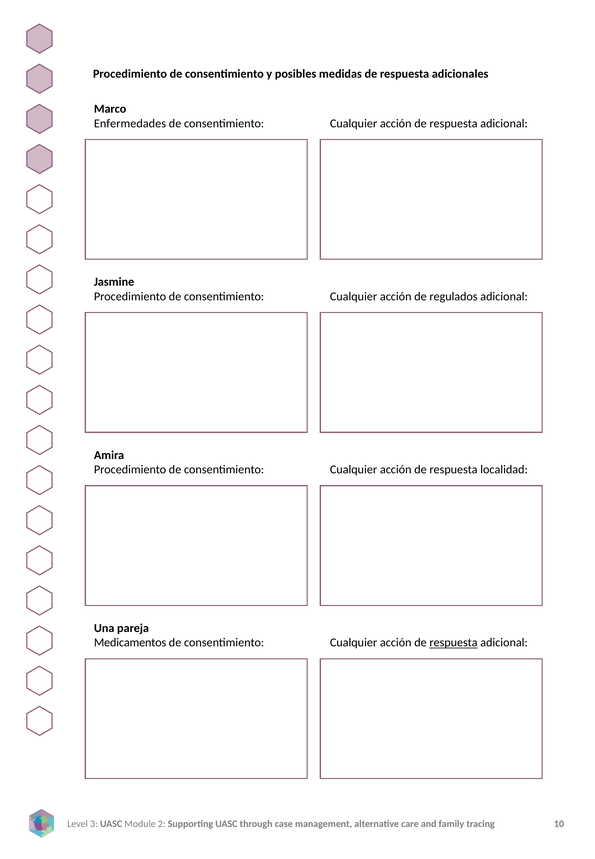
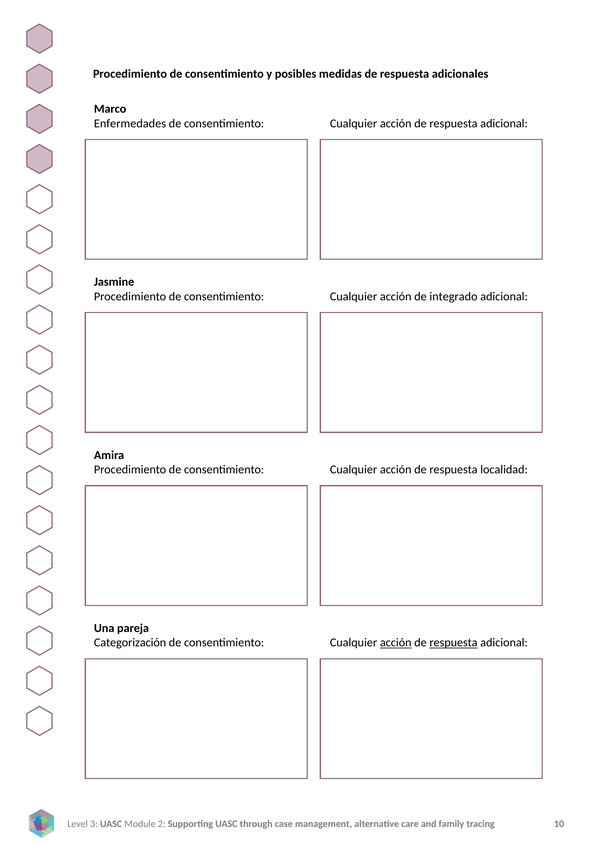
regulados: regulados -> integrado (453, 297)
Medicamentos: Medicamentos -> Categorización (130, 643)
acción underline: none -> present (396, 643)
